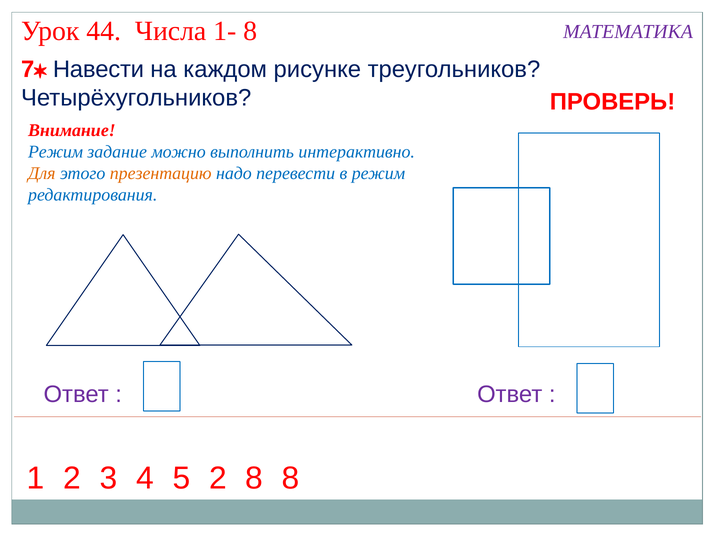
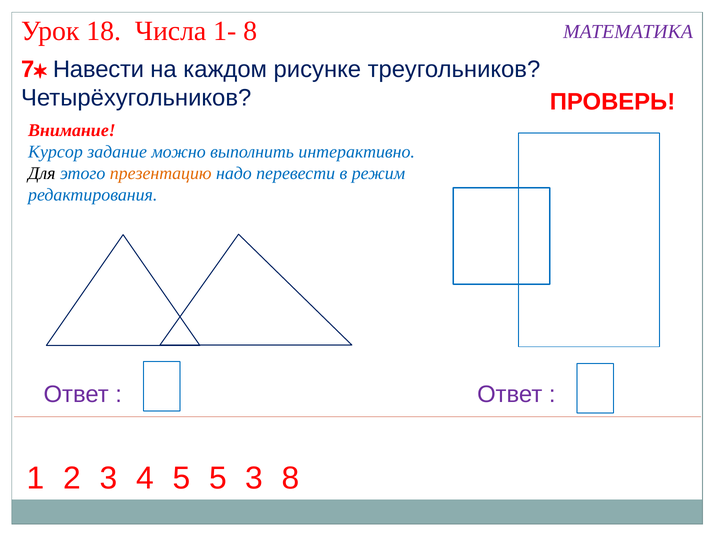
44: 44 -> 18 (104, 31)
Режим: Режим -> Курсор (55, 152)
Для colour: orange -> black (42, 173)
2: 2 -> 5 (218, 479)
2 8: 8 -> 3 (254, 479)
